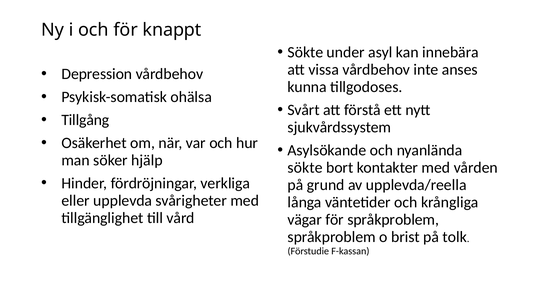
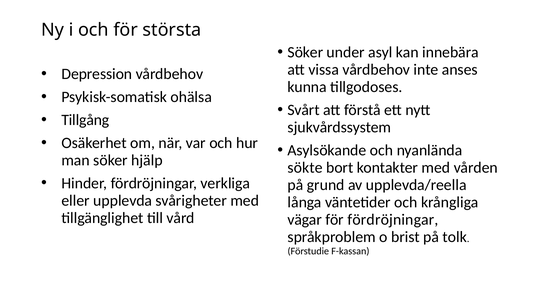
knappt: knappt -> största (172, 30)
Sökte: Sökte -> Söker (305, 52)
för språkproblem: språkproblem -> fördröjningar (393, 219)
